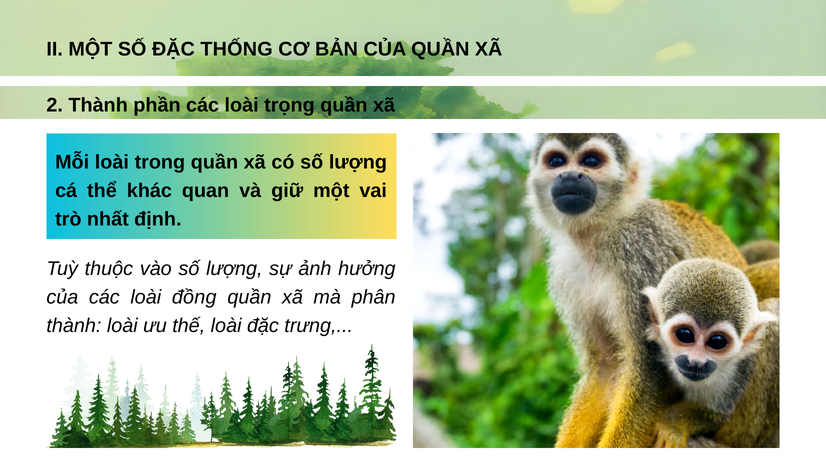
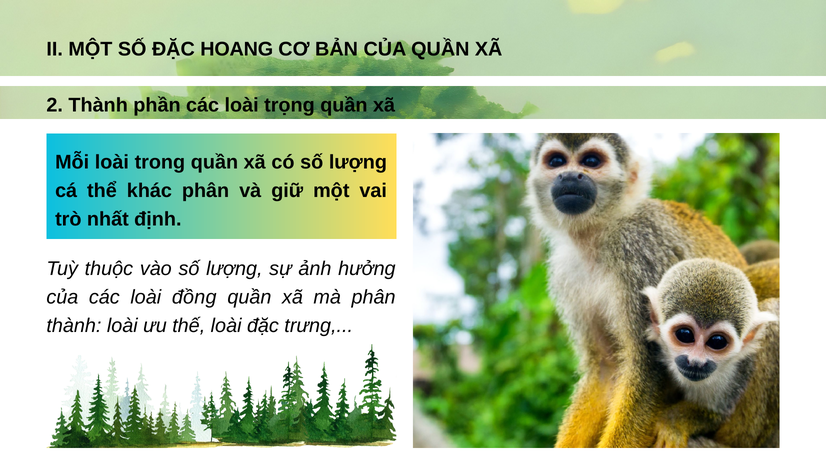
THỐNG: THỐNG -> HOANG (237, 49)
khác quan: quan -> phân (206, 190)
